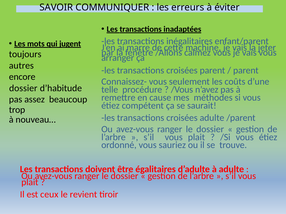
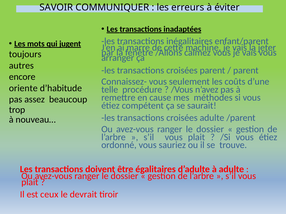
dossier: dossier -> oriente (23, 88)
revient: revient -> devrait (83, 195)
